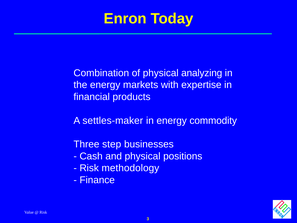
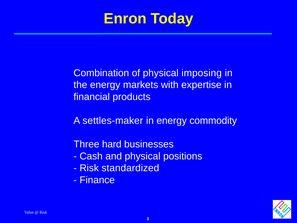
analyzing: analyzing -> imposing (202, 73)
step: step -> hard (112, 144)
methodology: methodology -> standardized (130, 168)
